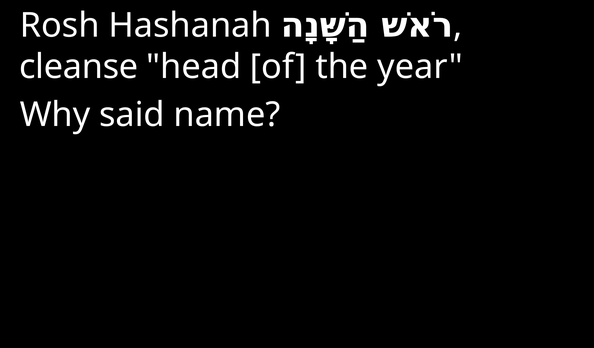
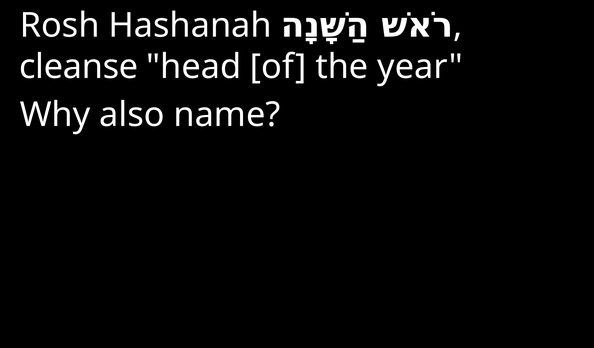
said: said -> also (132, 115)
